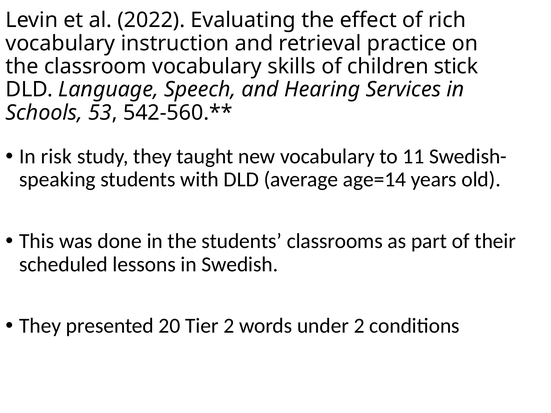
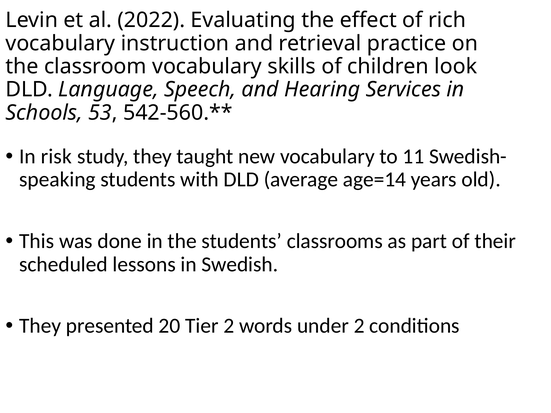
stick: stick -> look (456, 66)
